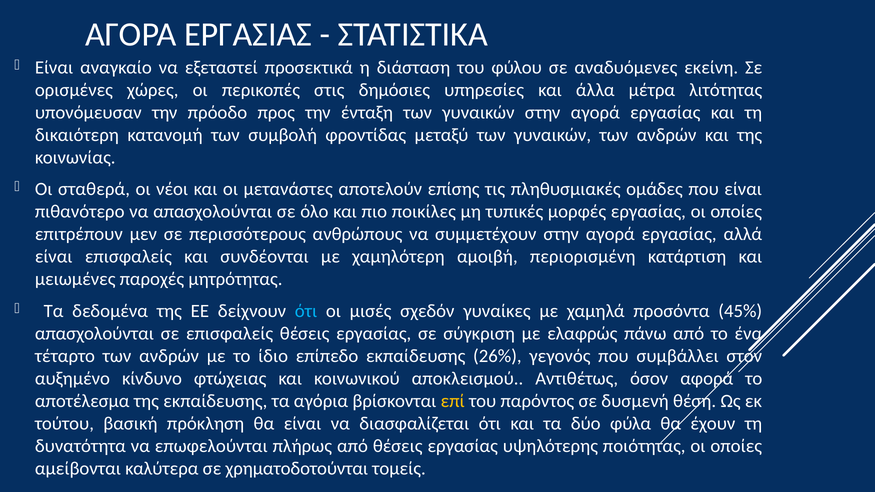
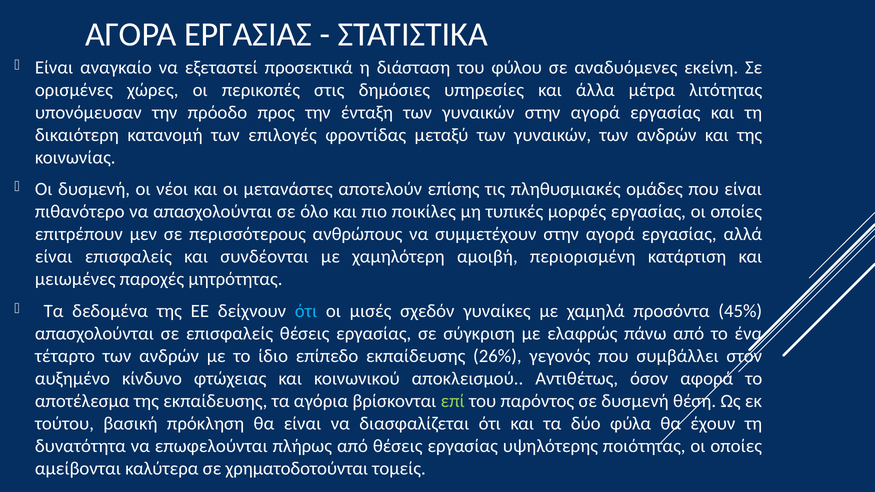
συμβολή: συμβολή -> επιλογές (283, 135)
Οι σταθερά: σταθερά -> δυσμενή (94, 189)
επί colour: yellow -> light green (453, 401)
